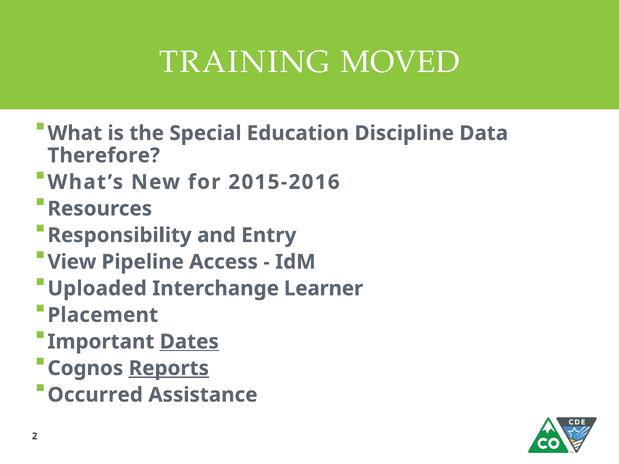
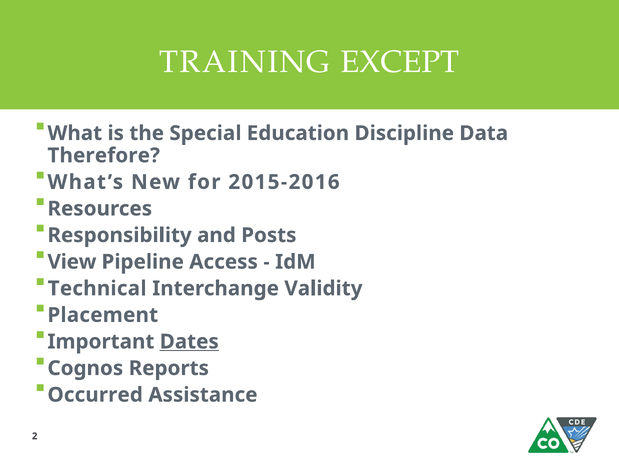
MOVED: MOVED -> EXCEPT (400, 62)
Entry: Entry -> Posts (269, 235)
Uploaded: Uploaded -> Technical (97, 289)
Learner: Learner -> Validity (323, 289)
Reports underline: present -> none (169, 368)
